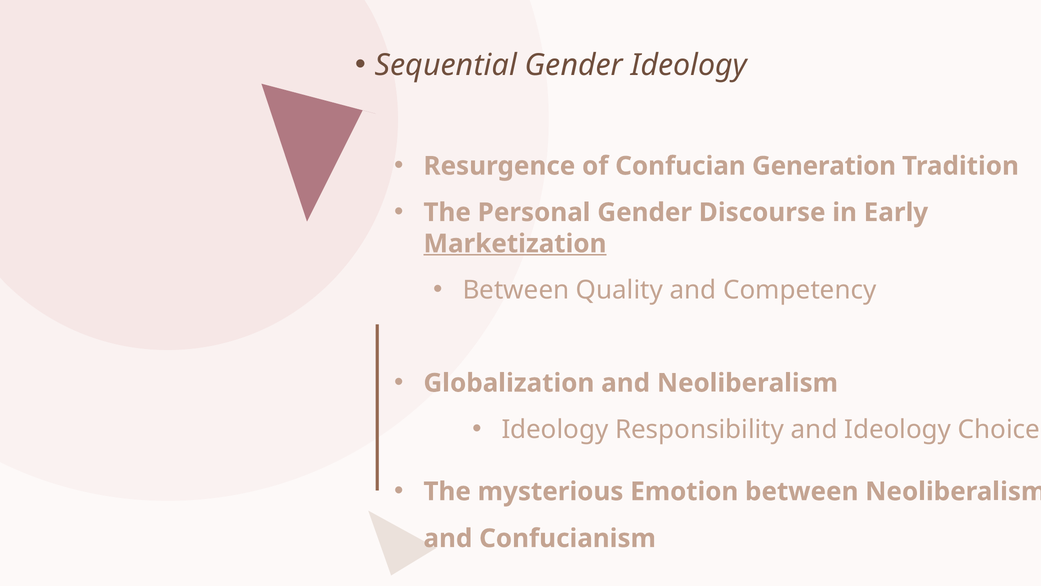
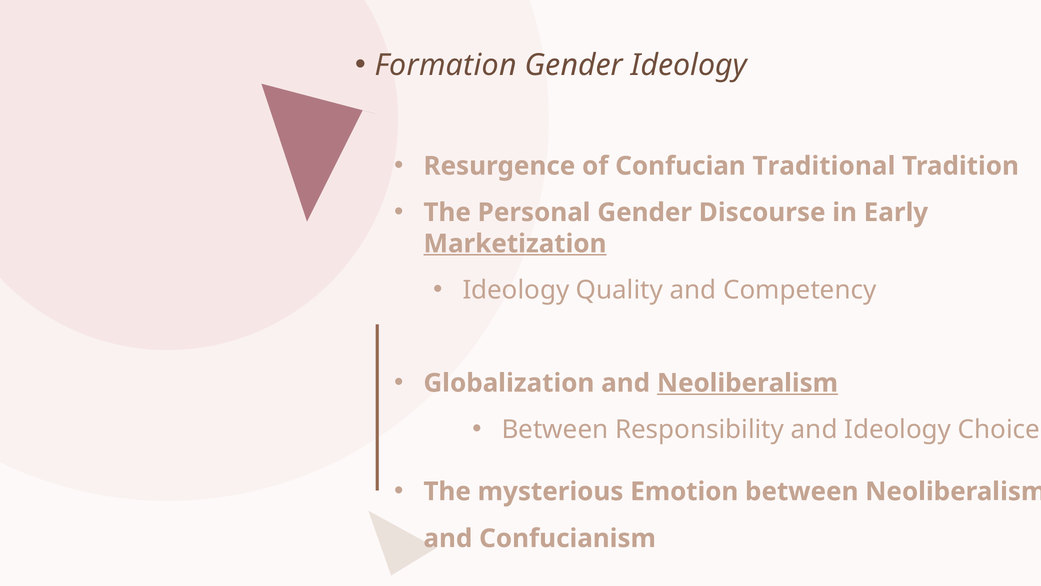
Sequential: Sequential -> Formation (446, 65)
Generation: Generation -> Traditional (824, 166)
Between: Between -> Ideology (516, 290)
Neoliberalism underline: none -> present (747, 383)
Ideology: Ideology -> Between (555, 429)
